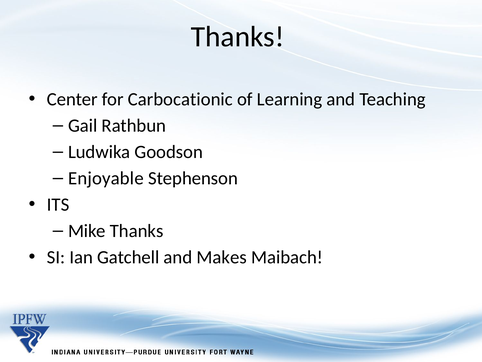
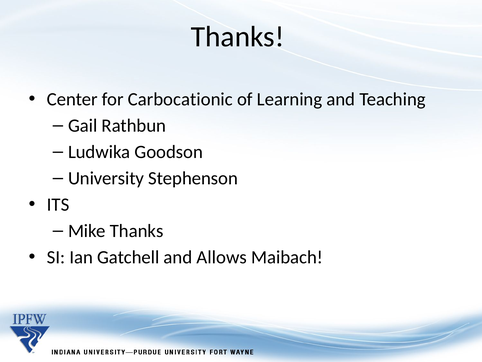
Enjoyable: Enjoyable -> University (106, 178)
Makes: Makes -> Allows (222, 257)
